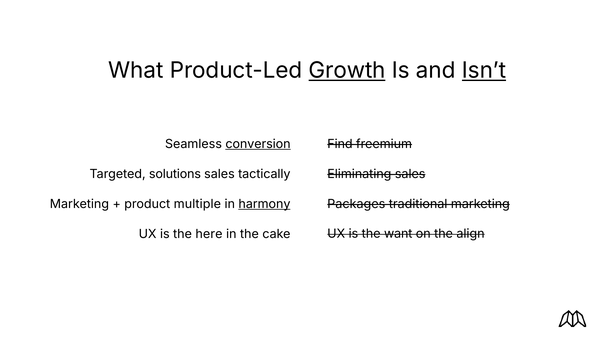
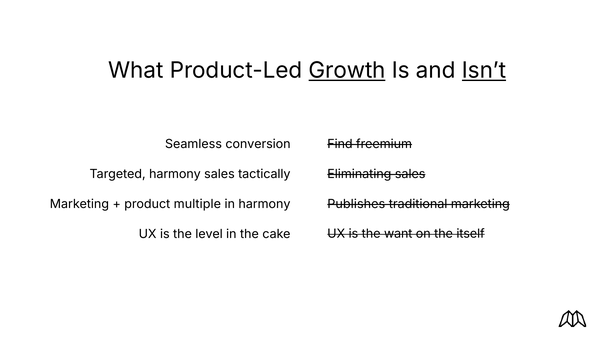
conversion underline: present -> none (258, 144)
Targeted solutions: solutions -> harmony (175, 174)
harmony underline: present -> none (264, 204)
Packages: Packages -> Publishes (356, 204)
here: here -> level (209, 234)
align: align -> itself (471, 234)
